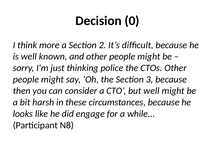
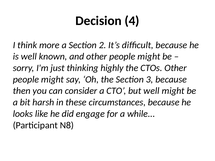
0: 0 -> 4 (132, 21)
police: police -> highly (112, 68)
